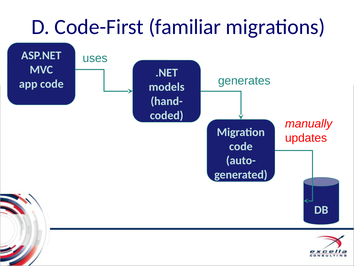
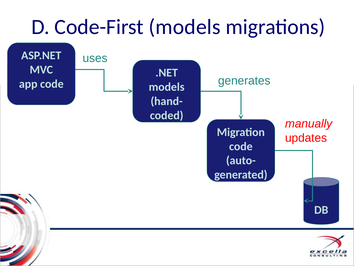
Code-First familiar: familiar -> models (185, 27)
